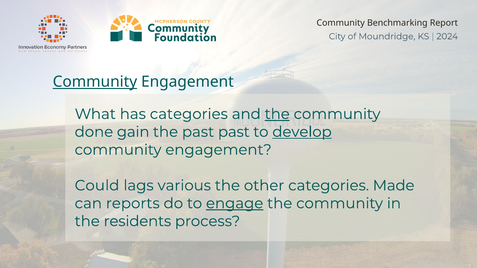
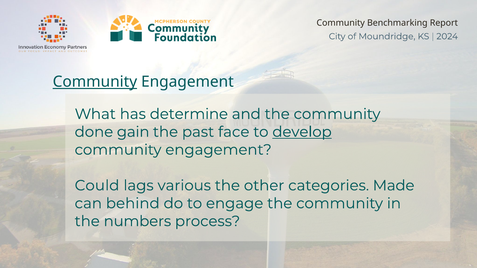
has categories: categories -> determine (189, 114)
the underline: present -> none (277, 114)
past past: past -> face (234, 132)
reports: reports -> behind (133, 204)
engage underline: present -> none (235, 204)
residents: residents -> numbers (137, 221)
